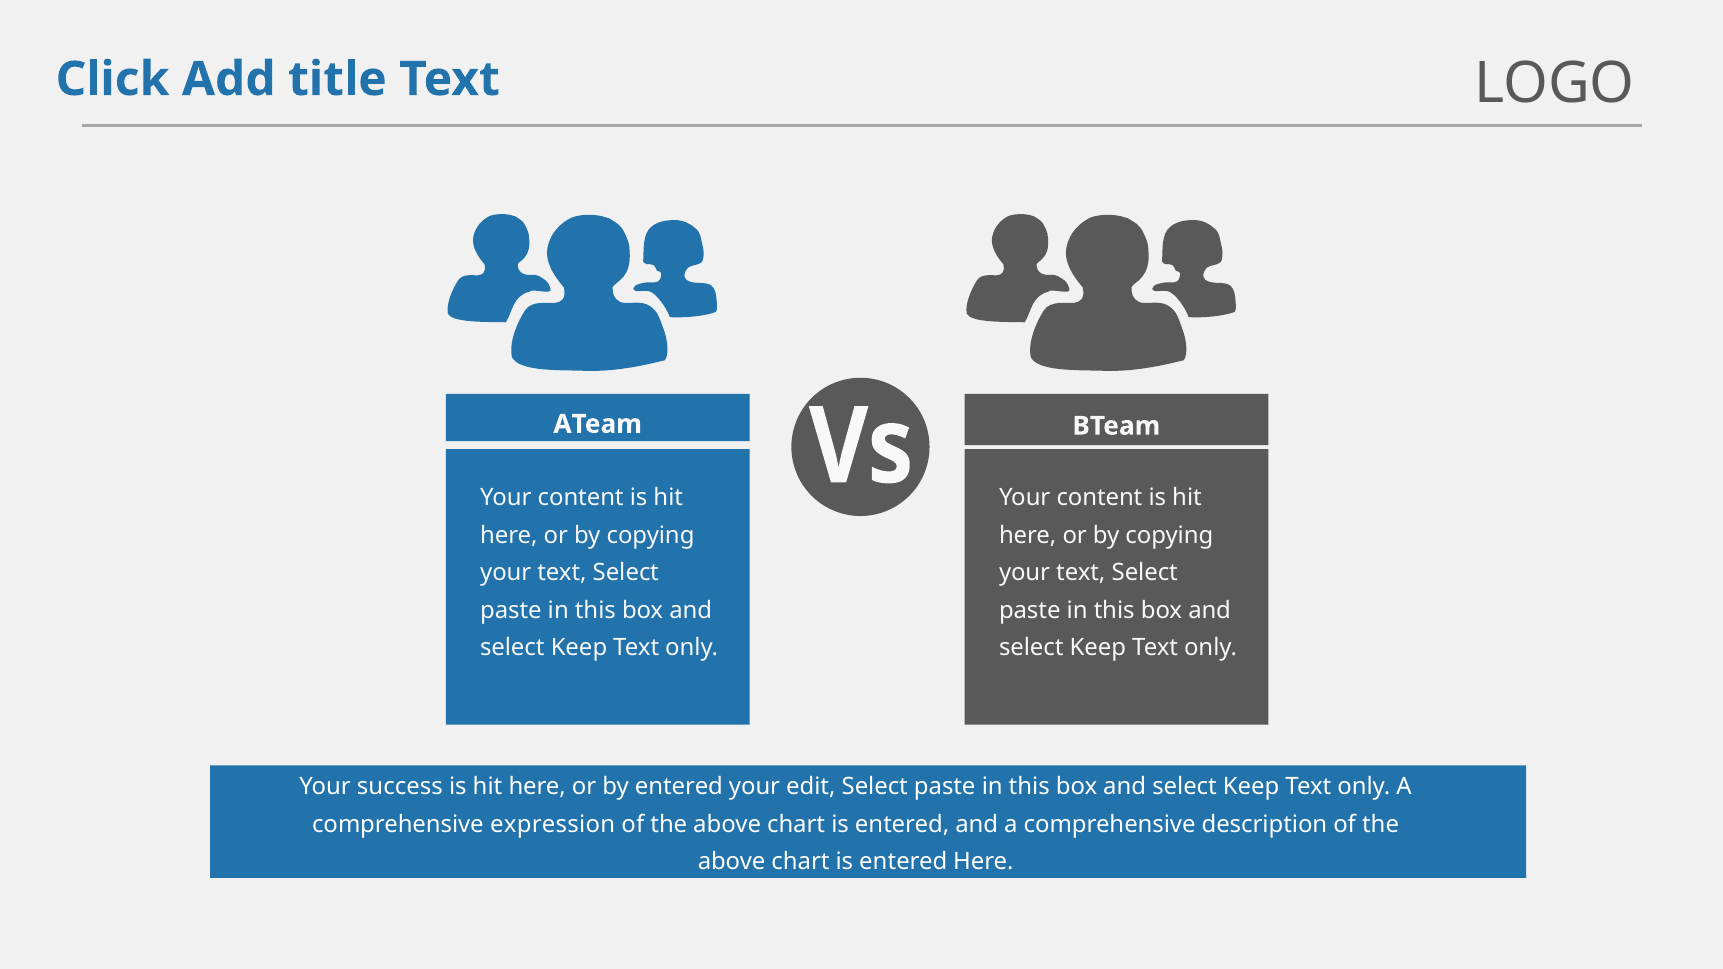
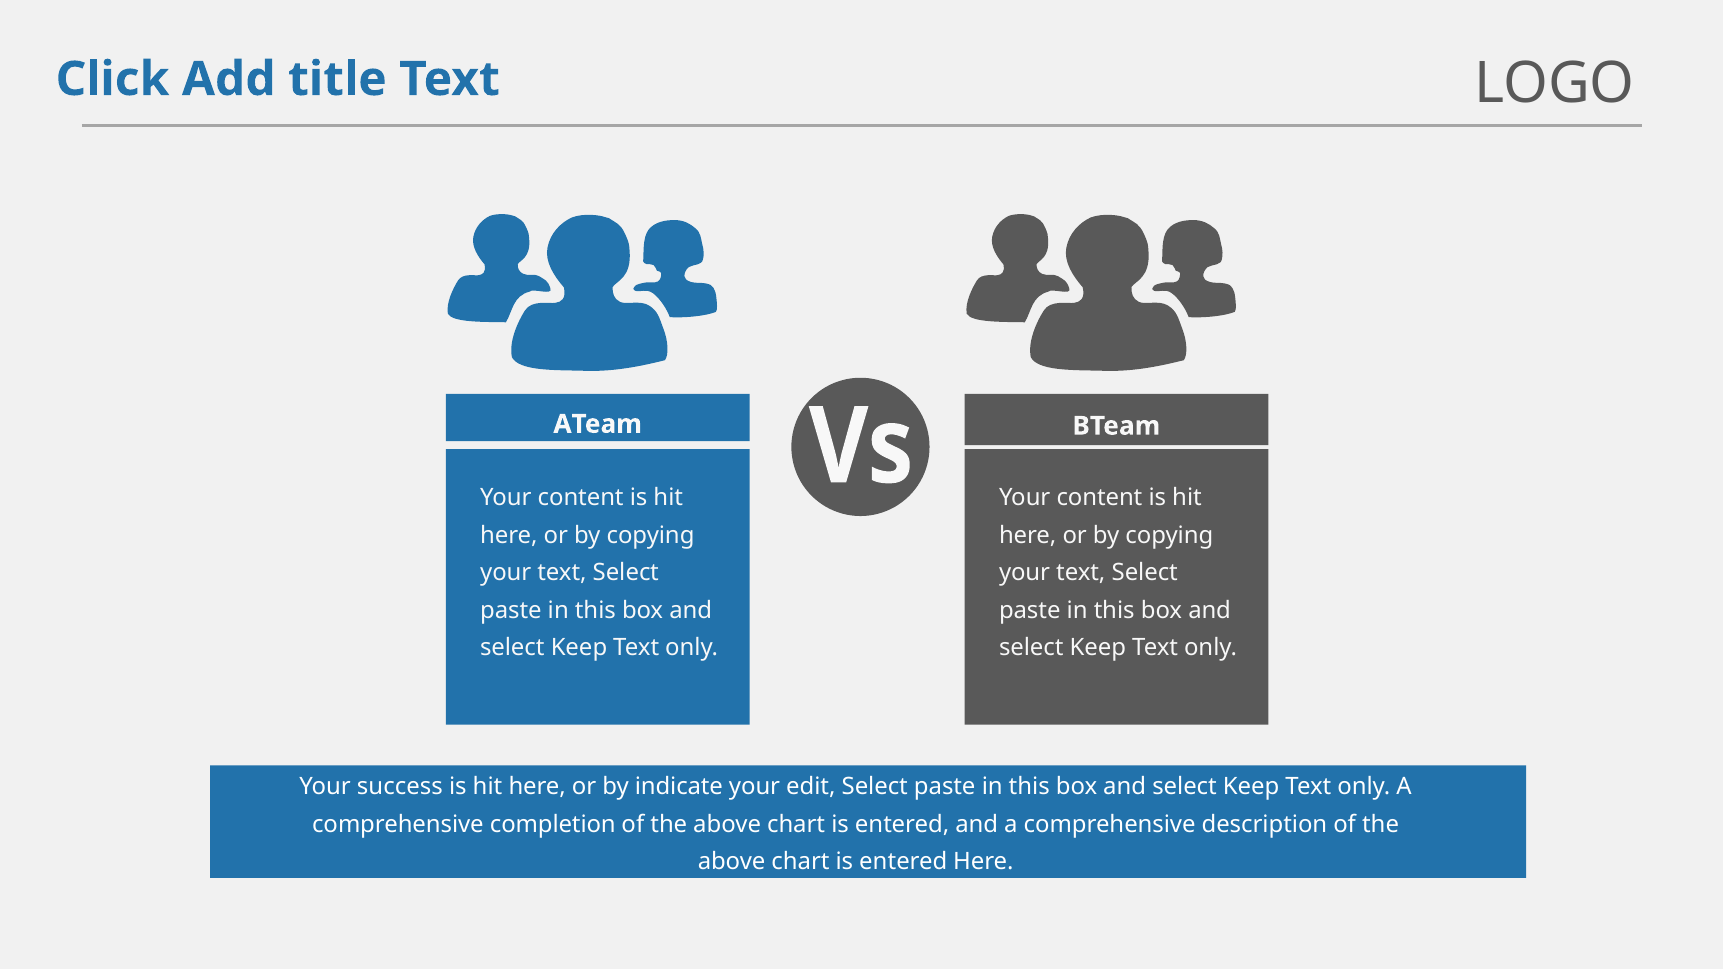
by entered: entered -> indicate (679, 787)
expression: expression -> completion (553, 824)
